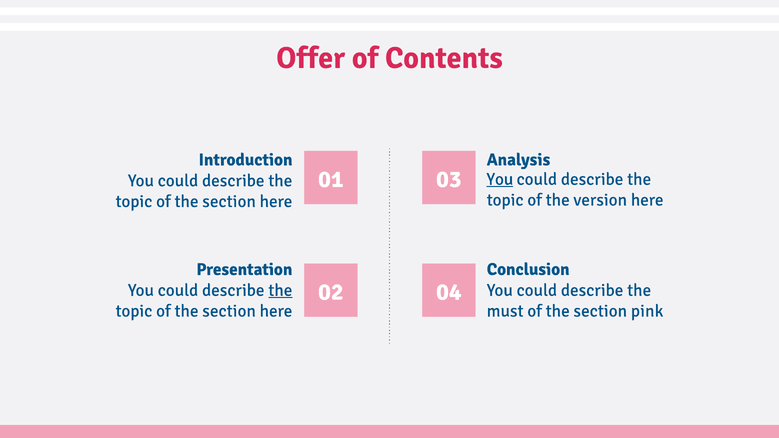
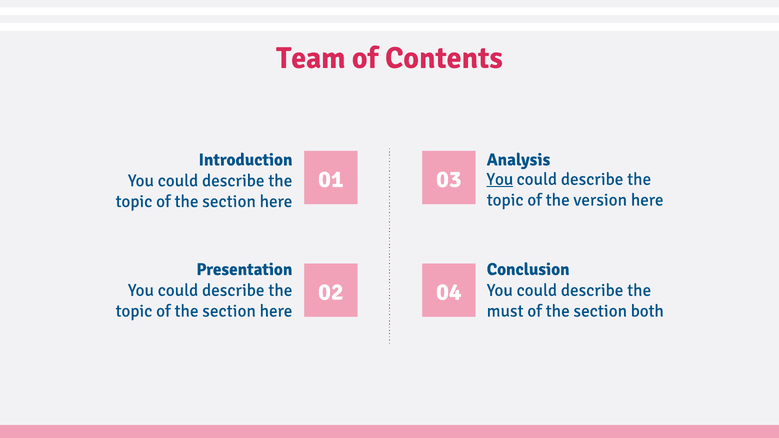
Offer: Offer -> Team (311, 58)
the underline: present -> none (280, 290)
pink: pink -> both (647, 311)
